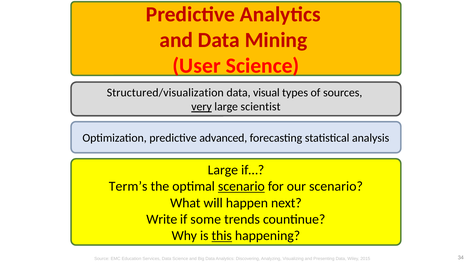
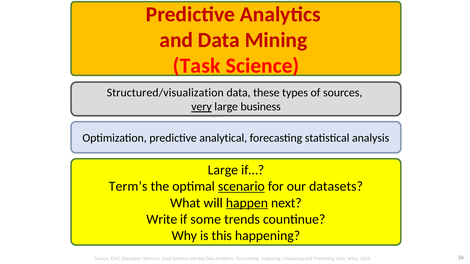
User: User -> Task (197, 66)
visual: visual -> these (266, 93)
large scientist: scientist -> business (261, 107)
advanced: advanced -> analytical (223, 138)
our scenario: scenario -> datasets (336, 187)
happen underline: none -> present (247, 203)
this underline: present -> none (222, 236)
